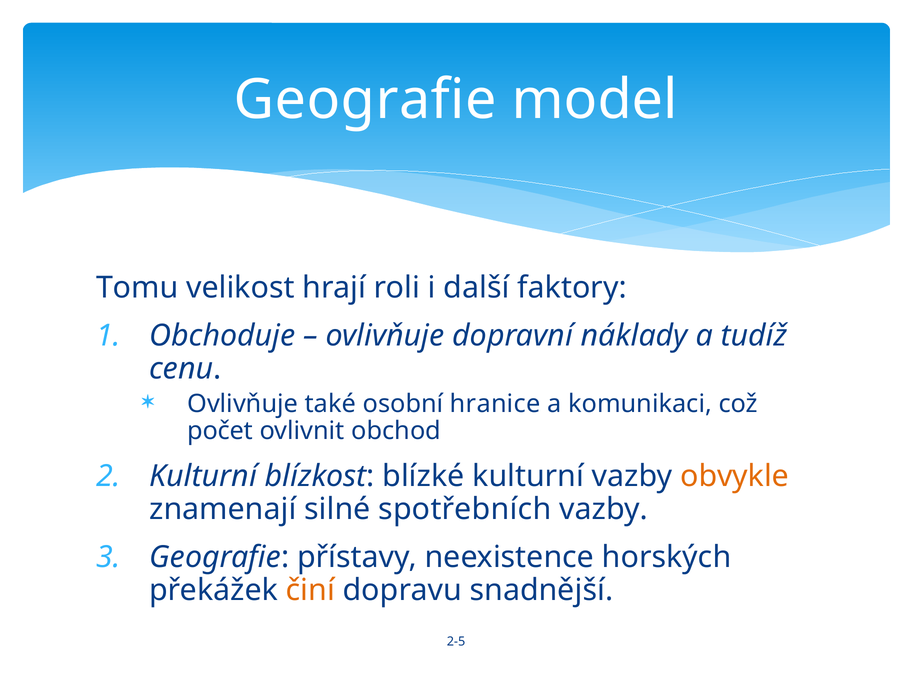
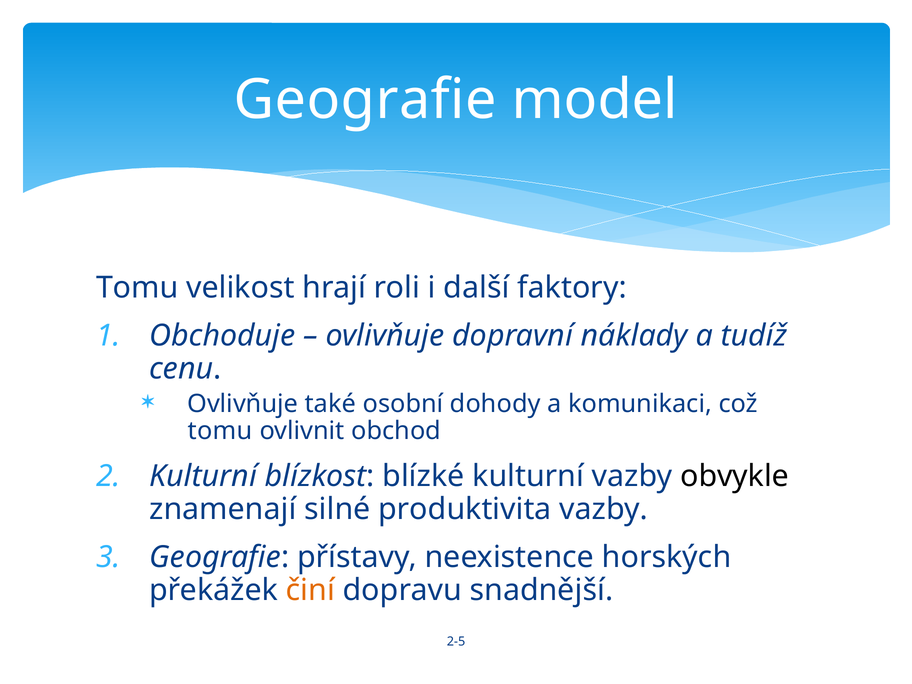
hranice: hranice -> dohody (495, 404)
počet: počet -> tomu (220, 431)
obvykle colour: orange -> black (735, 476)
spotřebních: spotřebních -> produktivita (465, 509)
